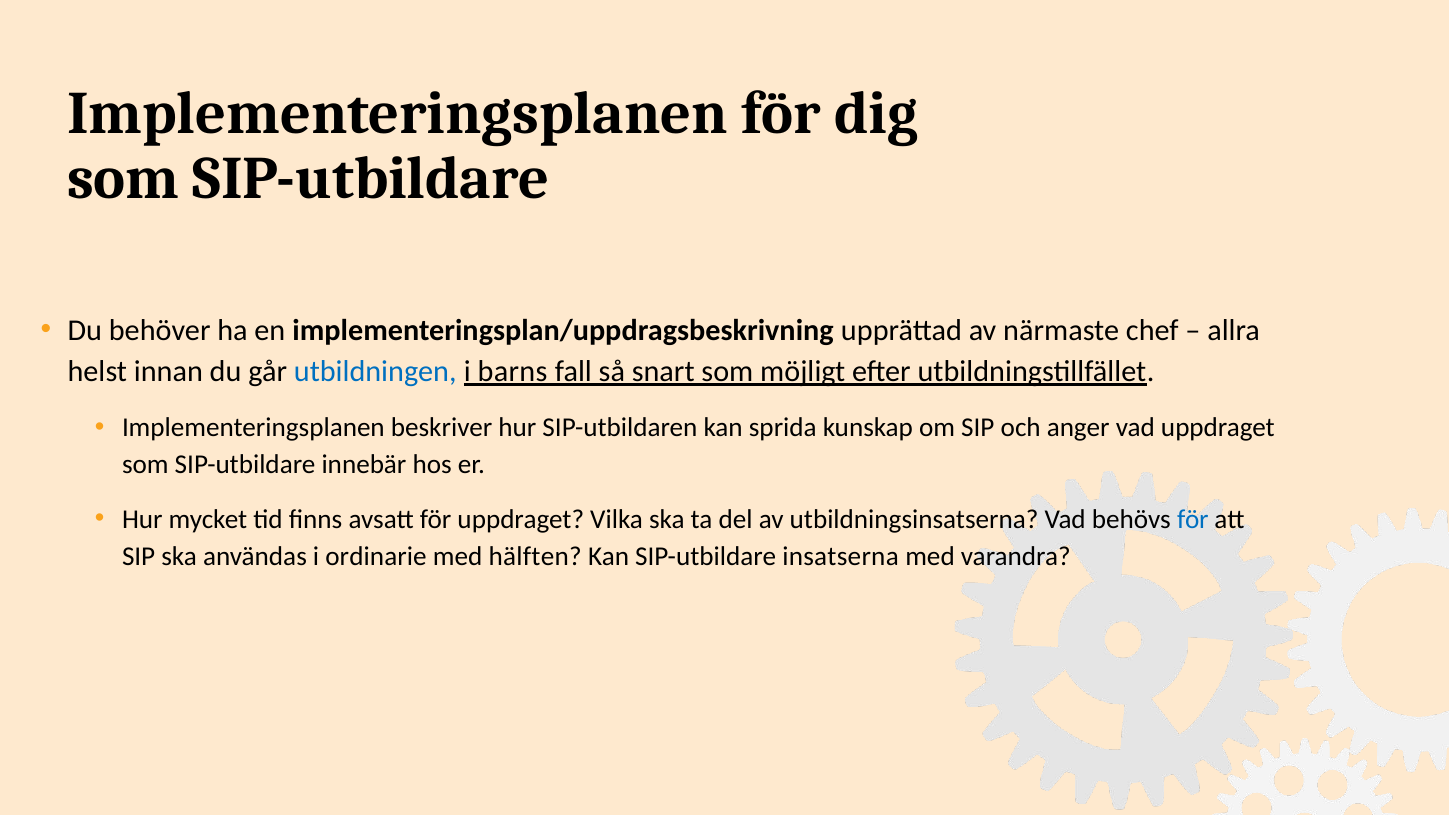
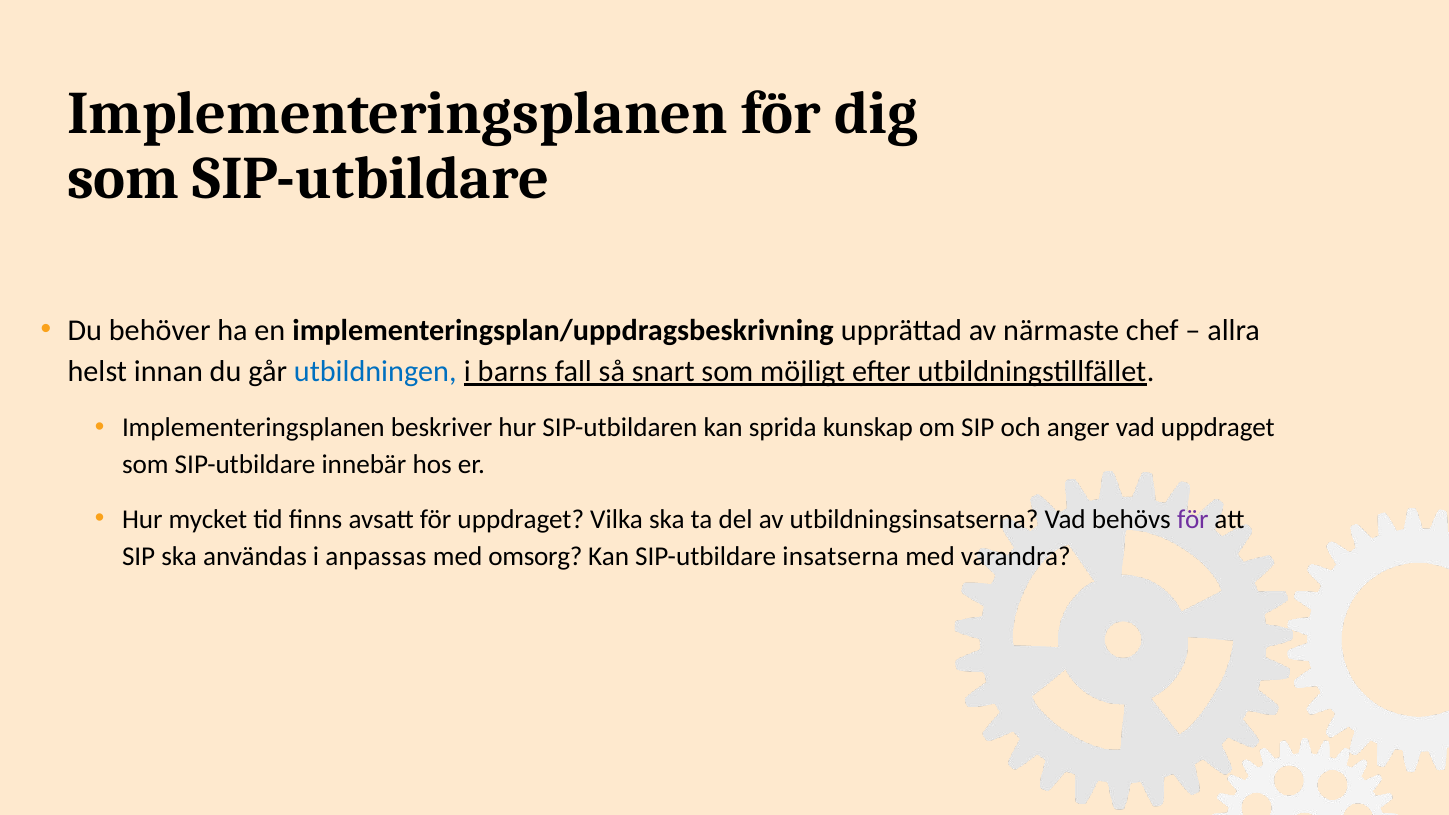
för colour: blue -> purple (1193, 519)
ordinarie: ordinarie -> anpassas (376, 557)
hälften: hälften -> omsorg (535, 557)
